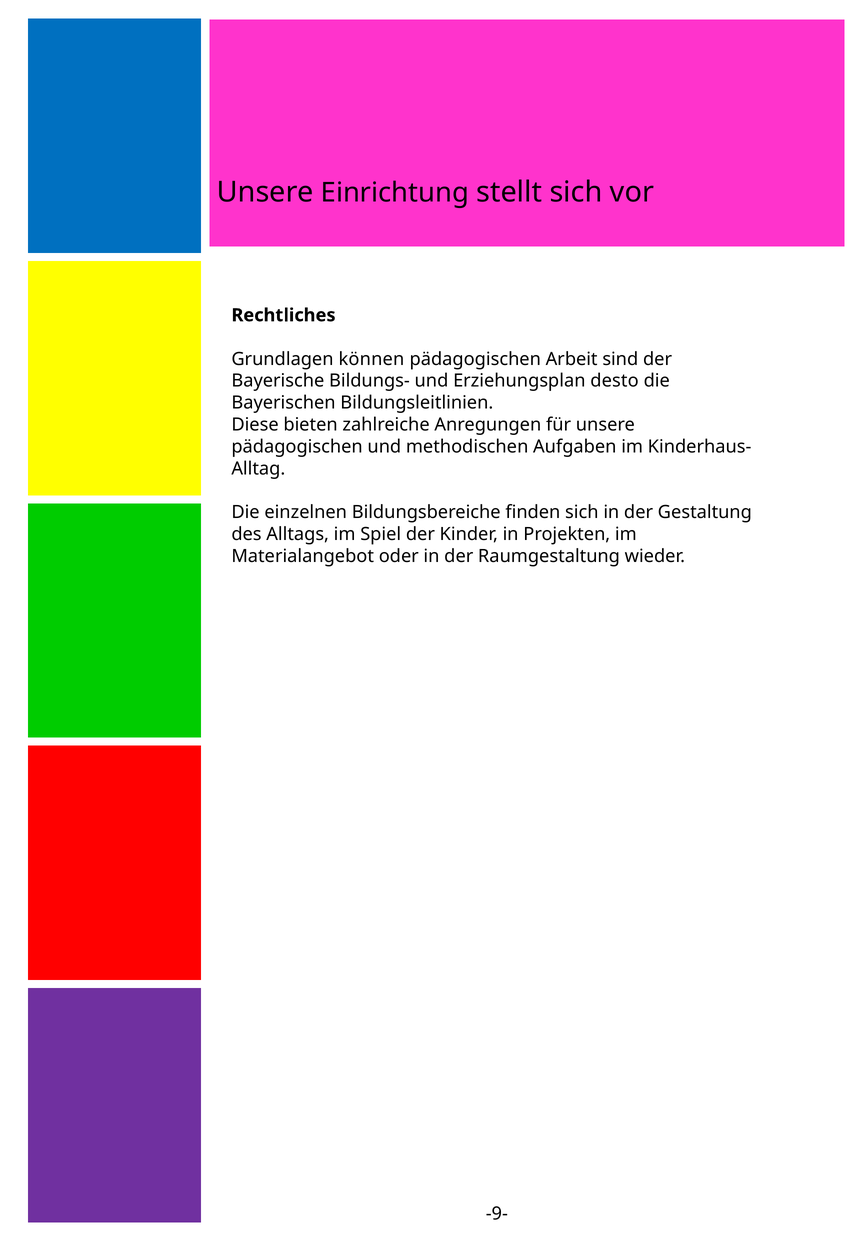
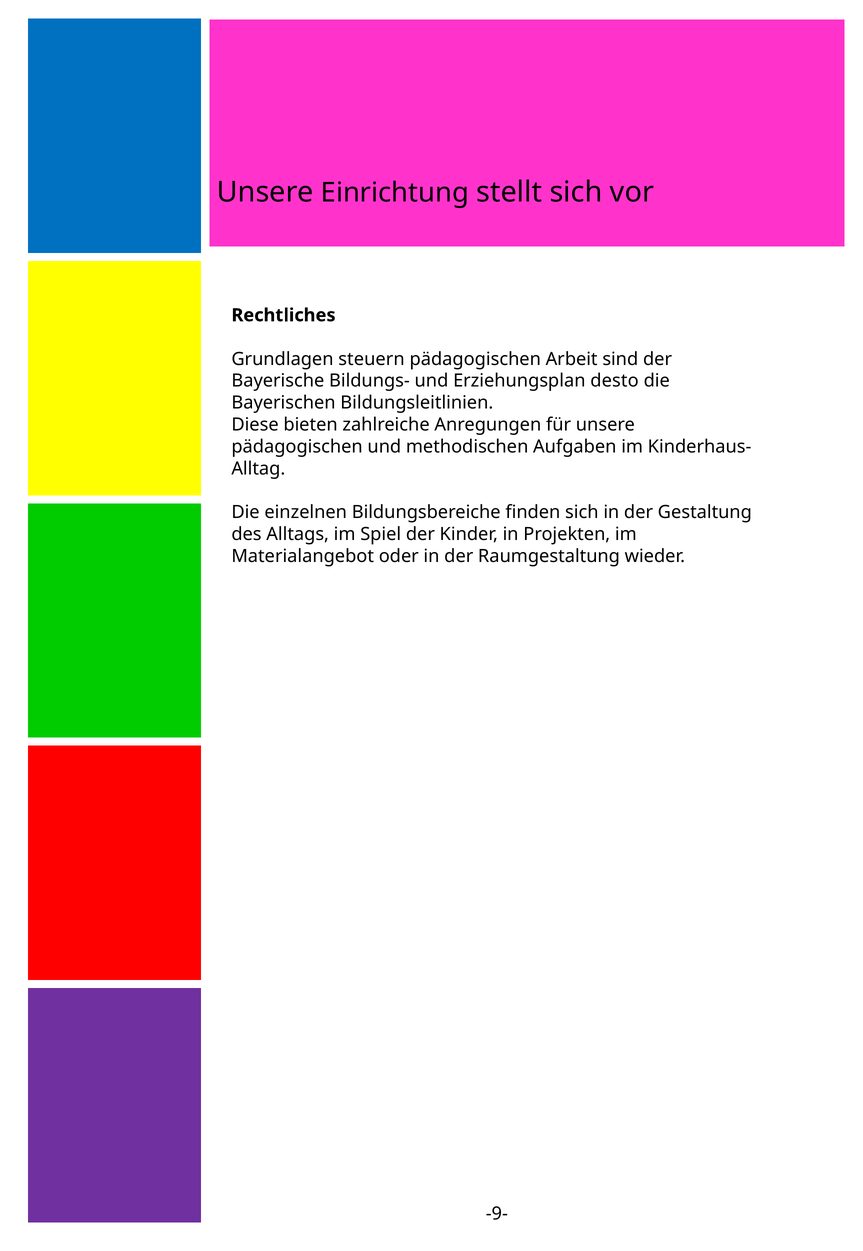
können: können -> steuern (372, 359)
